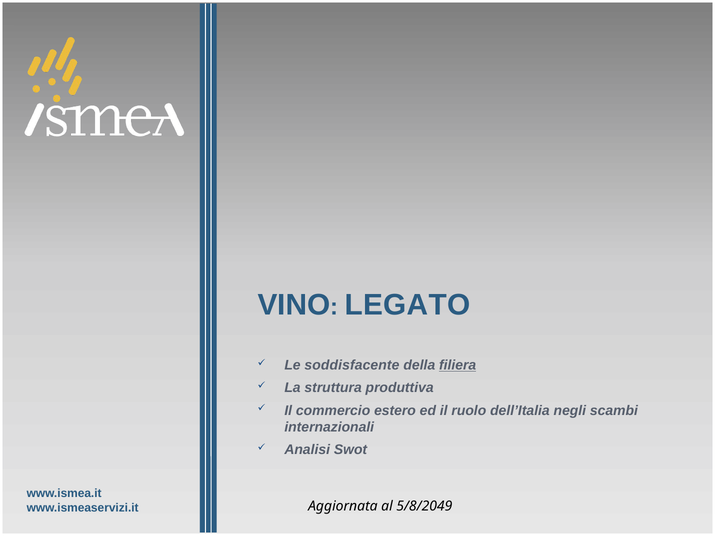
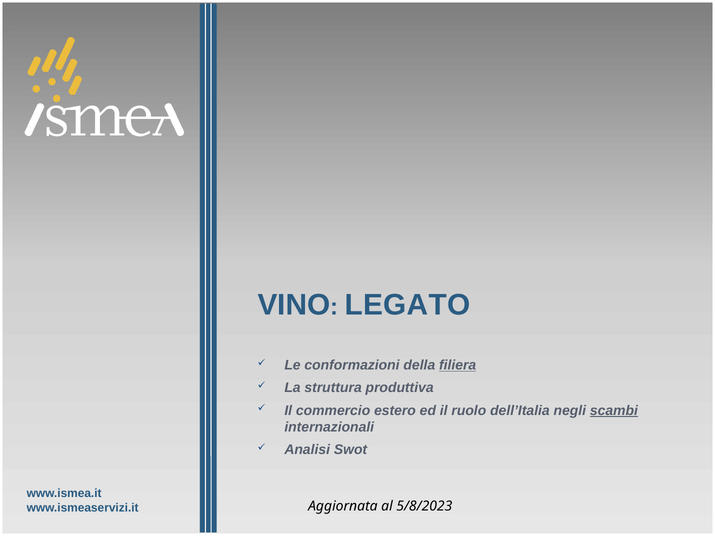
soddisfacente: soddisfacente -> conformazioni (352, 365)
scambi underline: none -> present (614, 411)
5/8/2049: 5/8/2049 -> 5/8/2023 (424, 506)
